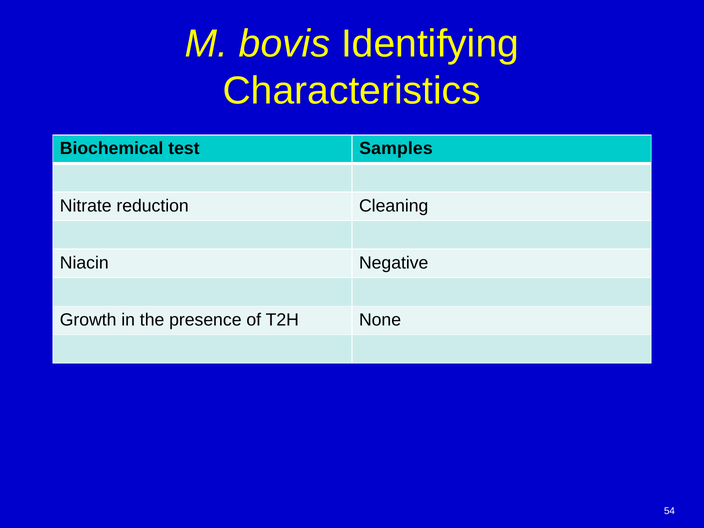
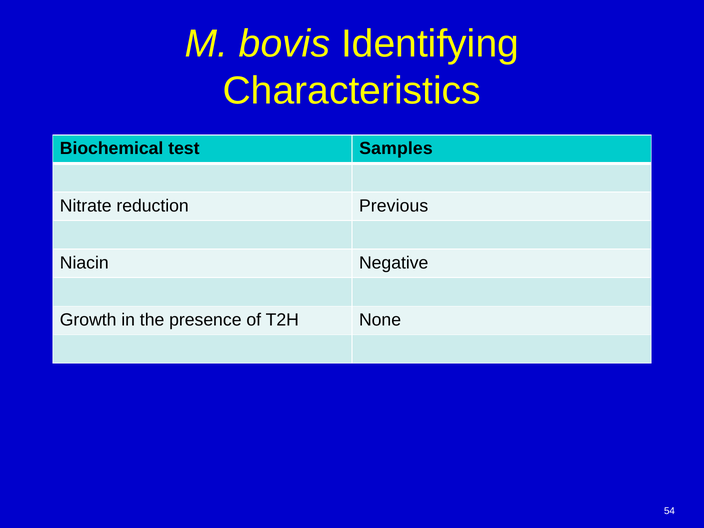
Cleaning: Cleaning -> Previous (394, 206)
